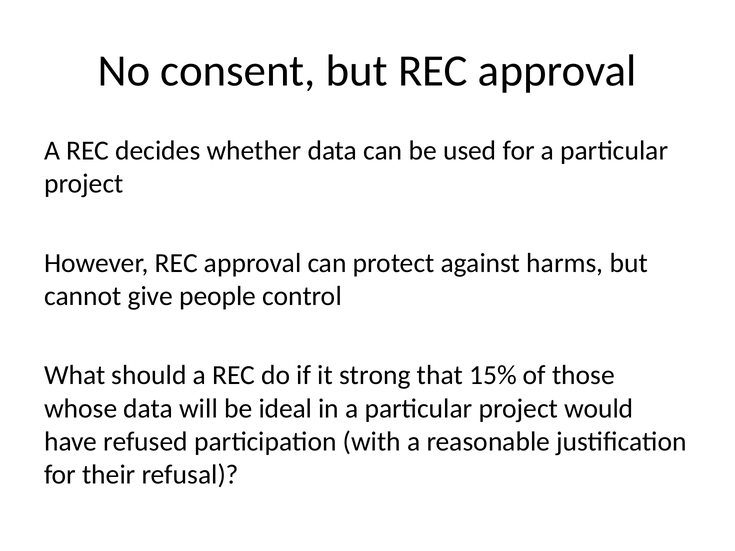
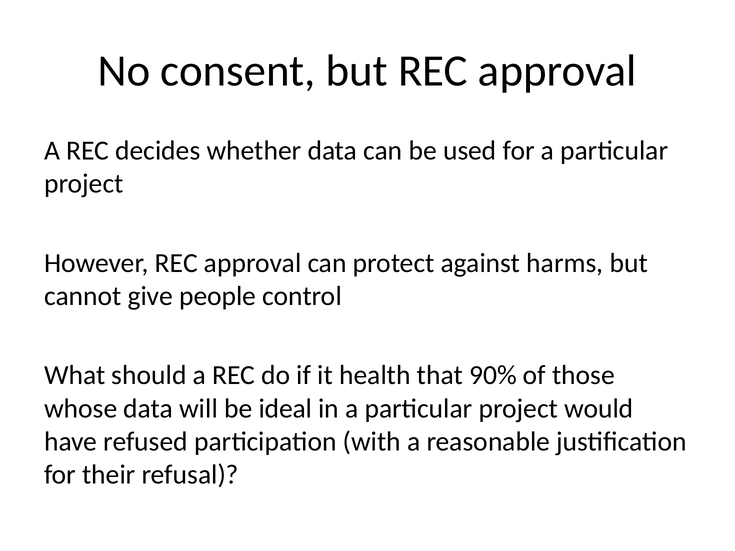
strong: strong -> health (375, 376)
15%: 15% -> 90% (493, 376)
